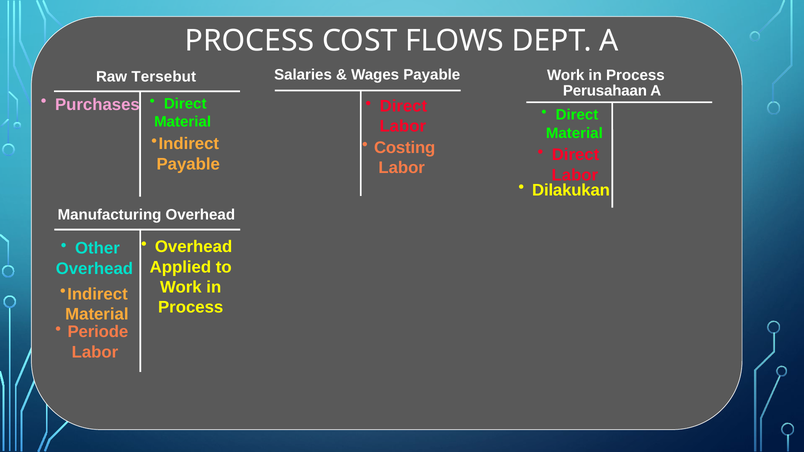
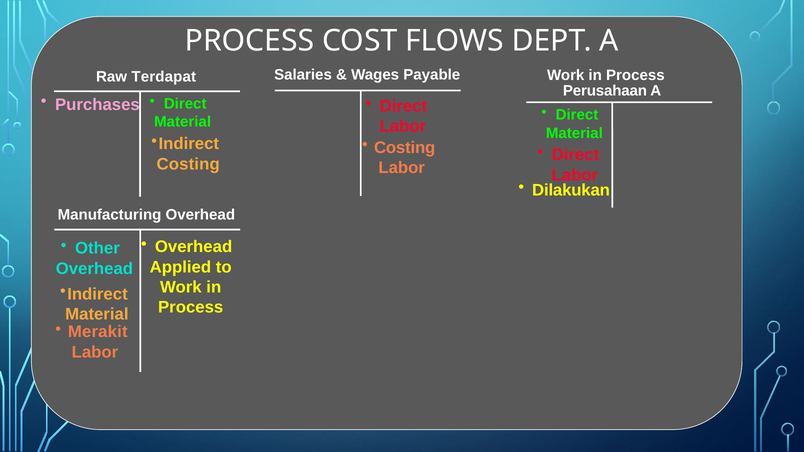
Tersebut: Tersebut -> Terdapat (164, 77)
Payable: Payable -> Costing (188, 164)
Periode: Periode -> Merakit (98, 332)
